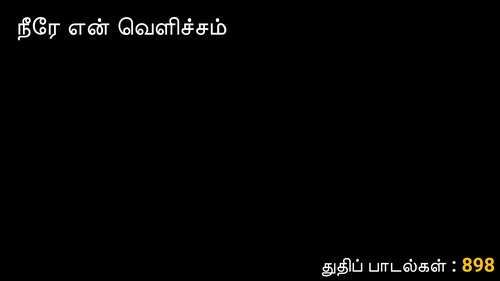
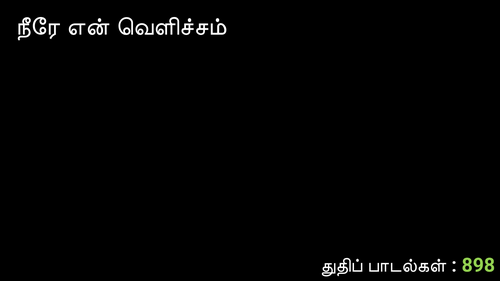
898 colour: yellow -> light green (478, 266)
